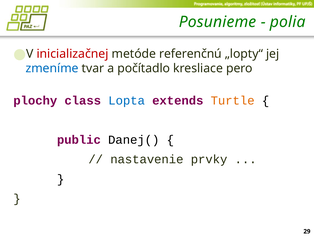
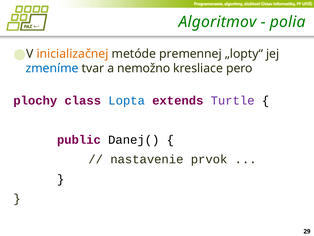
Posunieme: Posunieme -> Algoritmov (218, 22)
inicializačnej colour: red -> orange (73, 54)
referenčnú: referenčnú -> premennej (190, 54)
počítadlo: počítadlo -> nemožno (144, 68)
Turtle colour: orange -> purple (233, 100)
prvky: prvky -> prvok (209, 159)
